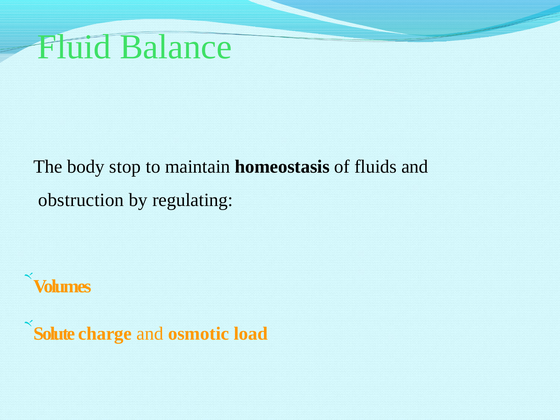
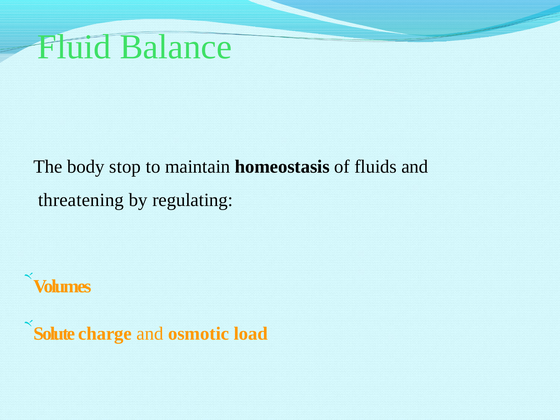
obstruction: obstruction -> threatening (81, 200)
